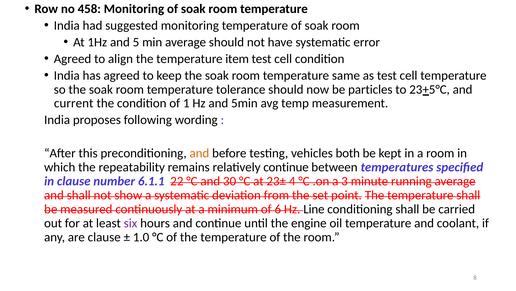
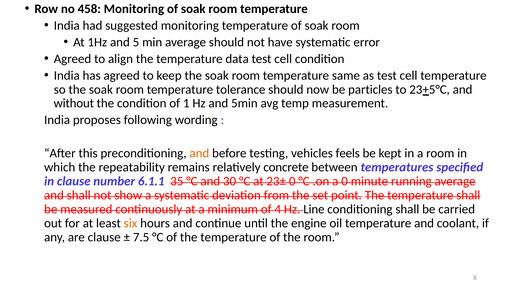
item: item -> data (237, 59)
current: current -> without (74, 103)
both: both -> feels (348, 153)
relatively continue: continue -> concrete (286, 167)
22: 22 -> 35 (177, 181)
23± 4: 4 -> 0 (292, 181)
a 3: 3 -> 0 (345, 181)
6: 6 -> 4 (278, 209)
six colour: purple -> orange (131, 223)
1.0: 1.0 -> 7.5 (141, 236)
